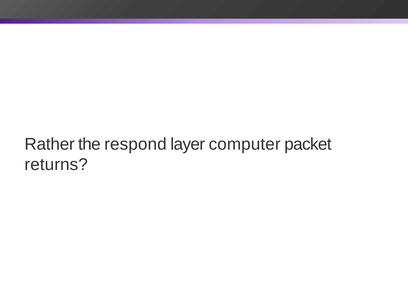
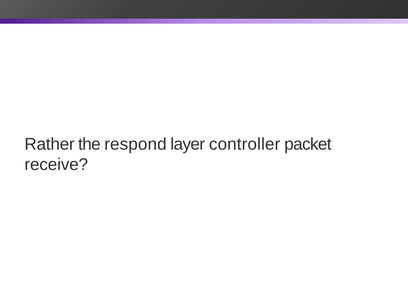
computer: computer -> controller (245, 144)
returns: returns -> receive (56, 165)
